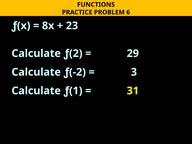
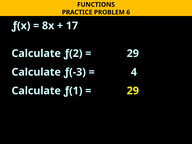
23: 23 -> 17 (72, 26)
ƒ(-2: ƒ(-2 -> ƒ(-3 (75, 72)
3: 3 -> 4 (134, 72)
31: 31 -> 29 (133, 91)
